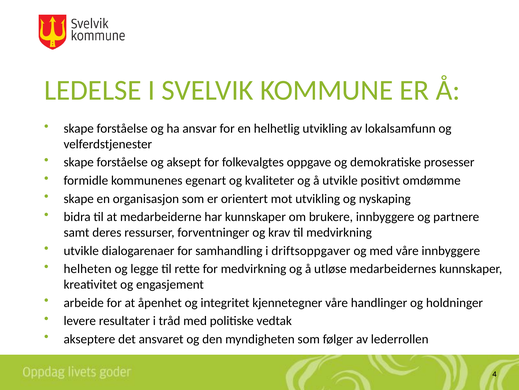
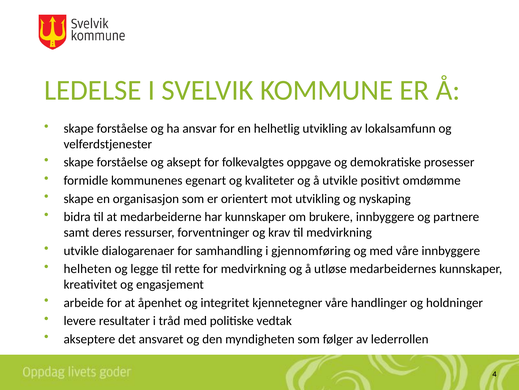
driftsoppgaver: driftsoppgaver -> gjennomføring (311, 250)
